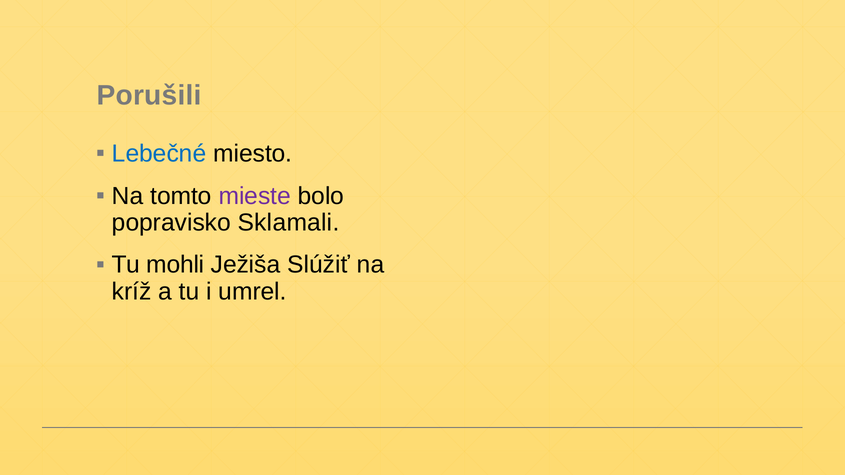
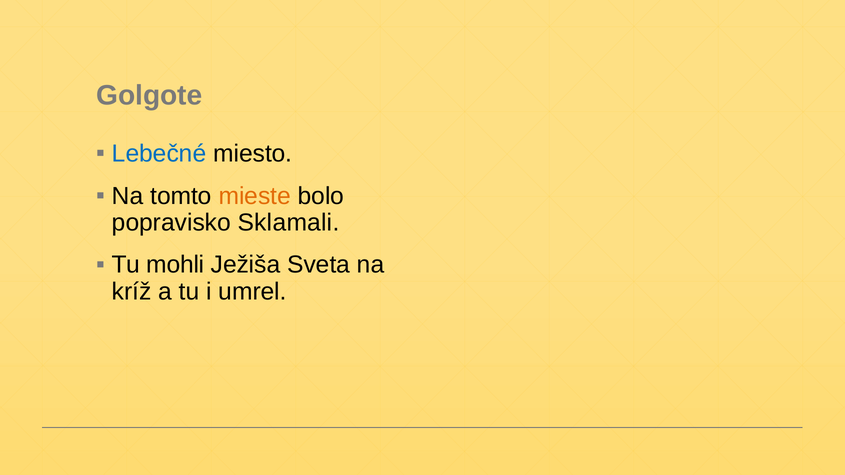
Porušili: Porušili -> Golgote (149, 96)
mieste colour: purple -> orange (255, 196)
Slúžiť: Slúžiť -> Sveta (319, 265)
